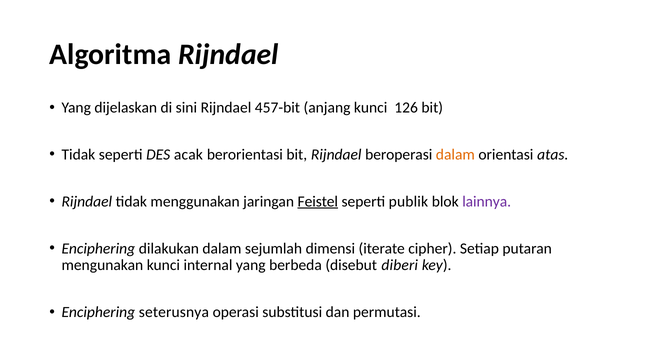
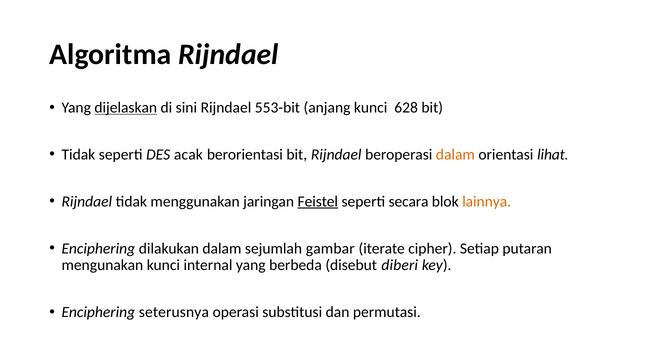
dijelaskan underline: none -> present (126, 108)
457-bit: 457-bit -> 553-bit (277, 108)
126: 126 -> 628 (406, 108)
atas: atas -> lihat (553, 155)
publik: publik -> secara (409, 202)
lainnya colour: purple -> orange (487, 202)
dimensi: dimensi -> gambar (330, 249)
